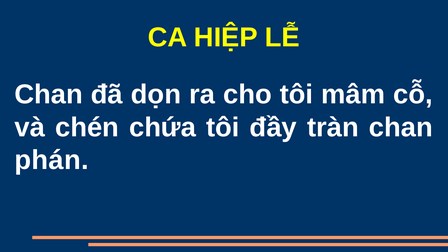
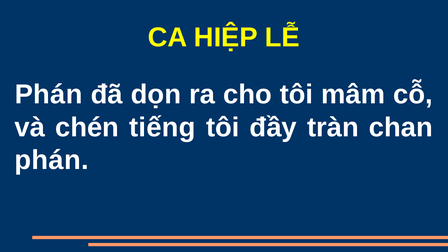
Chan: Chan -> Phán (49, 95)
chứa: chứa -> tiếng (162, 127)
